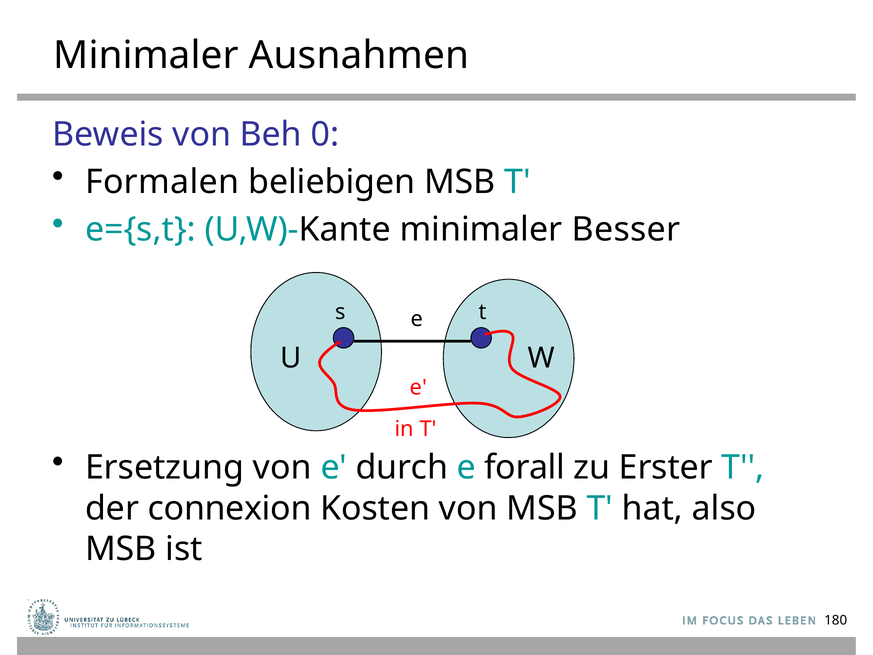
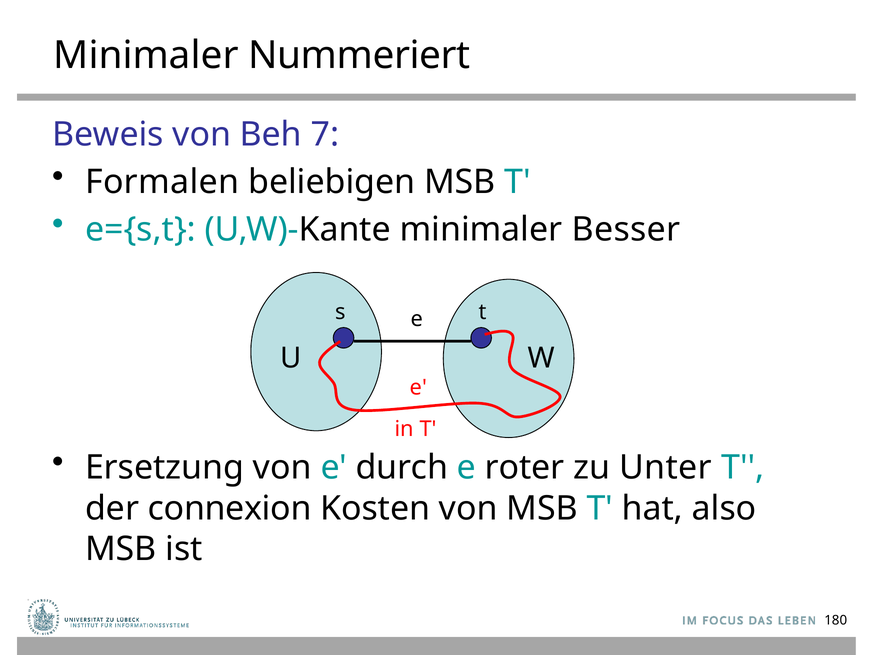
Ausnahmen: Ausnahmen -> Nummeriert (359, 55)
0: 0 -> 7 (325, 134)
forall: forall -> roter (524, 467)
Erster: Erster -> Unter (666, 467)
